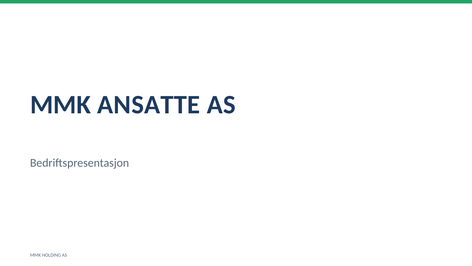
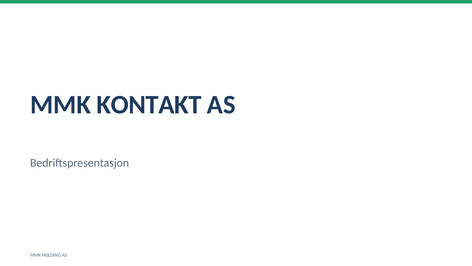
ANSATTE: ANSATTE -> KONTAKT (149, 105)
